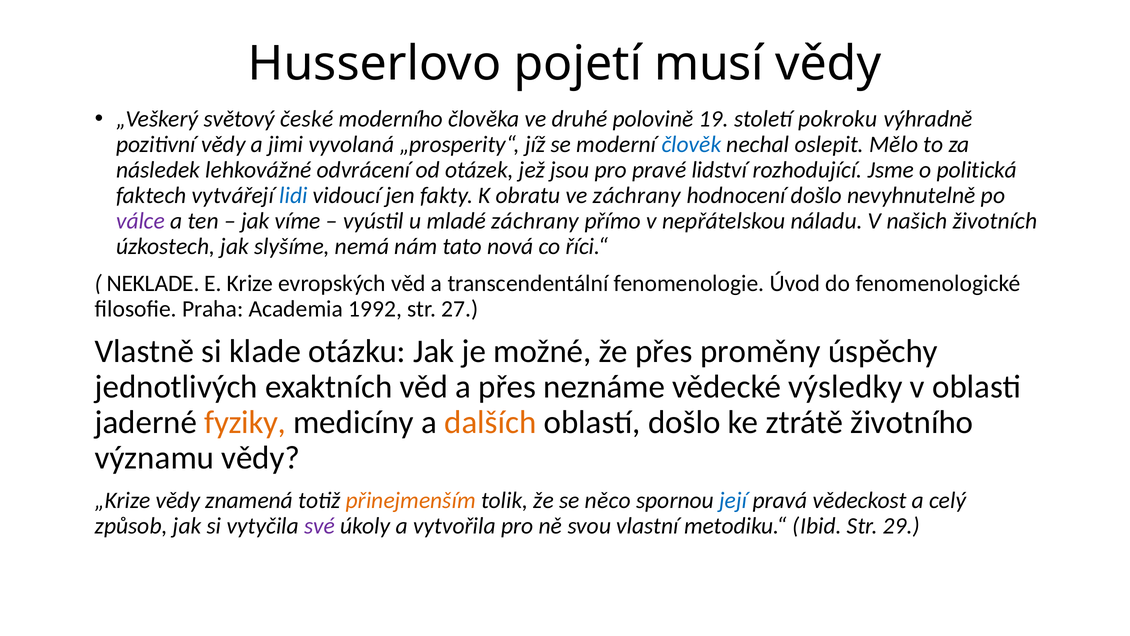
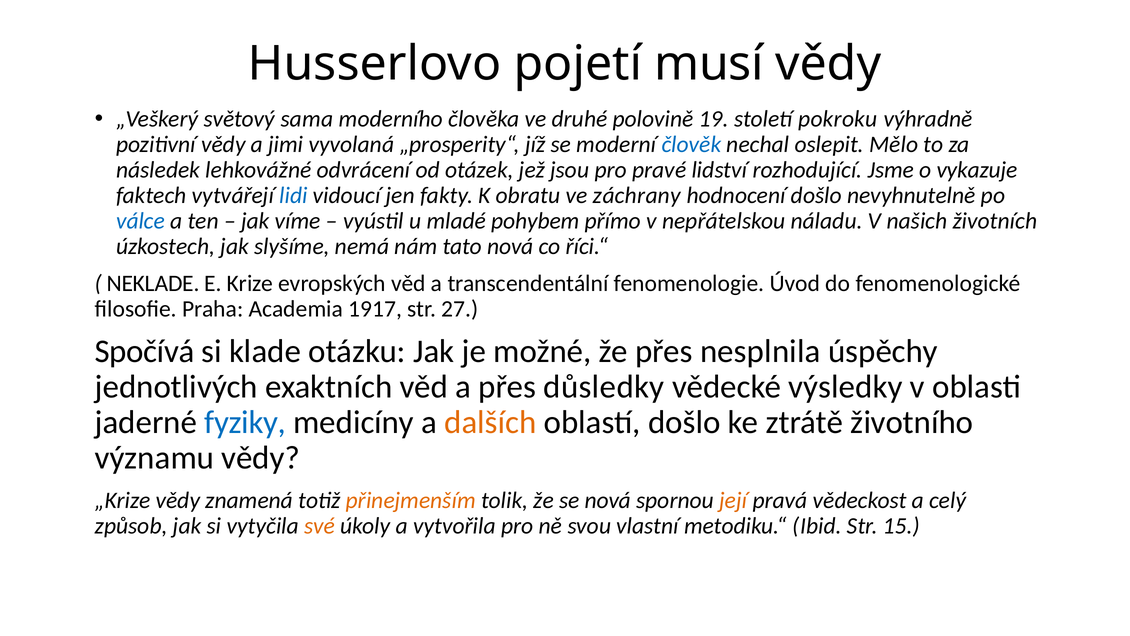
české: české -> sama (307, 119)
politická: politická -> vykazuje (977, 170)
válce colour: purple -> blue (141, 221)
mladé záchrany: záchrany -> pohybem (535, 221)
1992: 1992 -> 1917 (375, 309)
Vlastně: Vlastně -> Spočívá (144, 351)
proměny: proměny -> nesplnila (760, 351)
neznáme: neznáme -> důsledky (604, 387)
fyziky colour: orange -> blue (245, 422)
se něco: něco -> nová (608, 500)
její colour: blue -> orange (733, 500)
své colour: purple -> orange (320, 525)
29: 29 -> 15 (901, 525)
